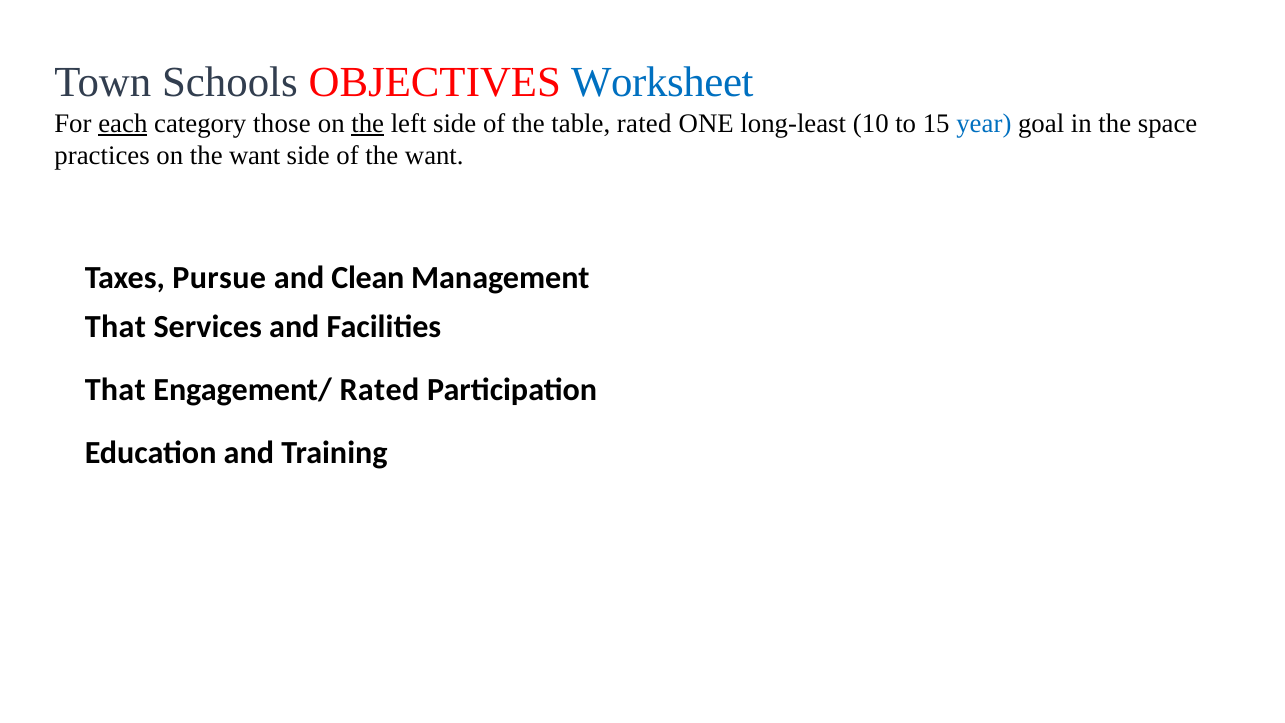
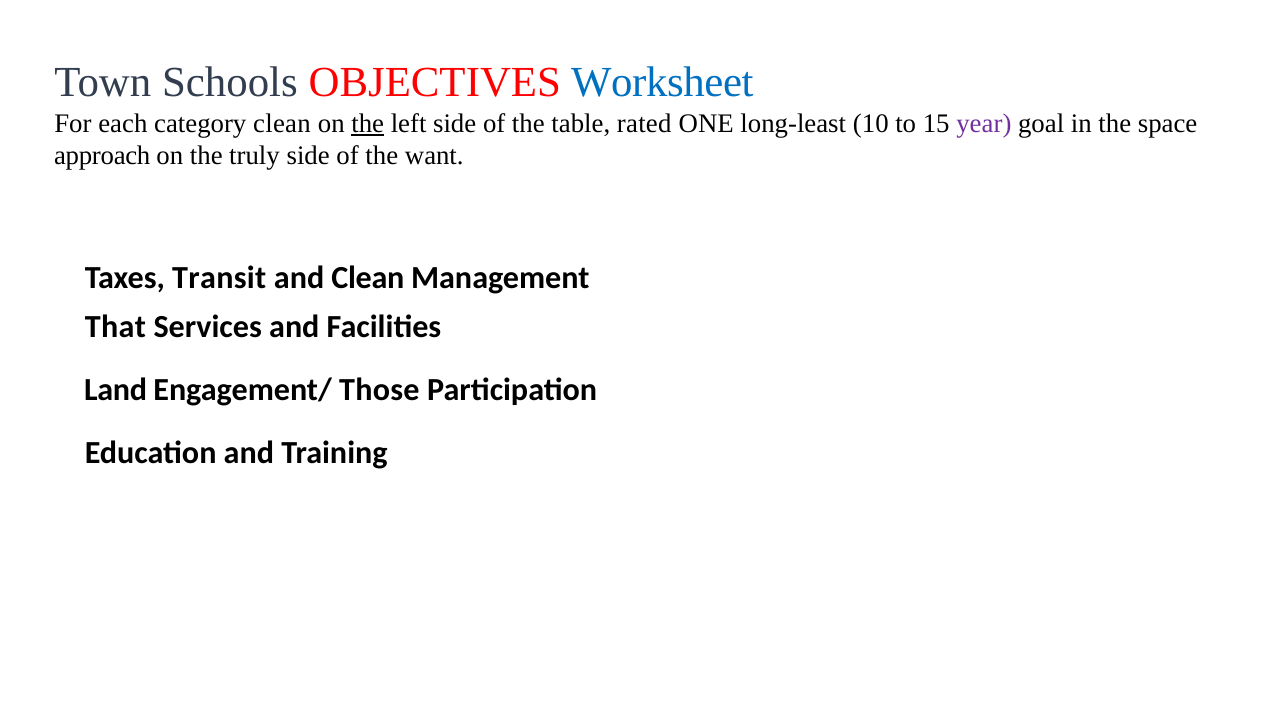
each underline: present -> none (123, 123)
category those: those -> clean (282, 123)
year colour: blue -> purple (984, 123)
practices: practices -> approach (102, 155)
on the want: want -> truly (255, 155)
Pursue: Pursue -> Transit (219, 278)
That: That -> Land (116, 390)
Engagement/ Rated: Rated -> Those (379, 390)
